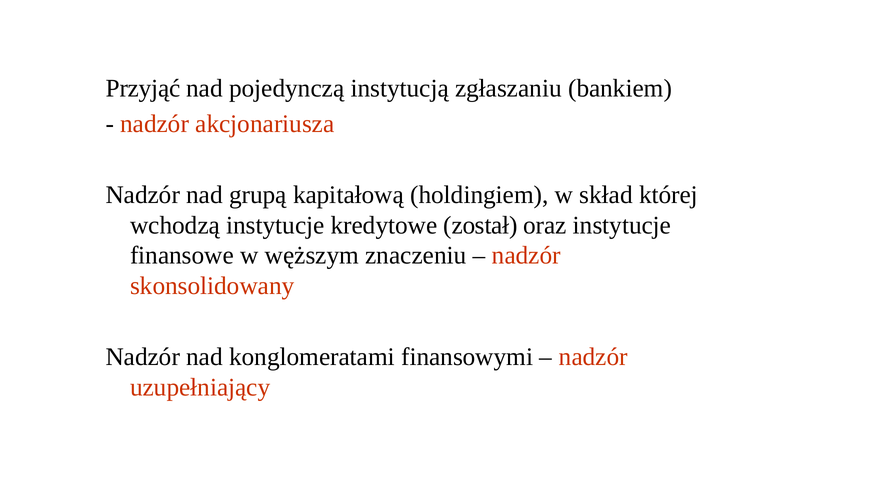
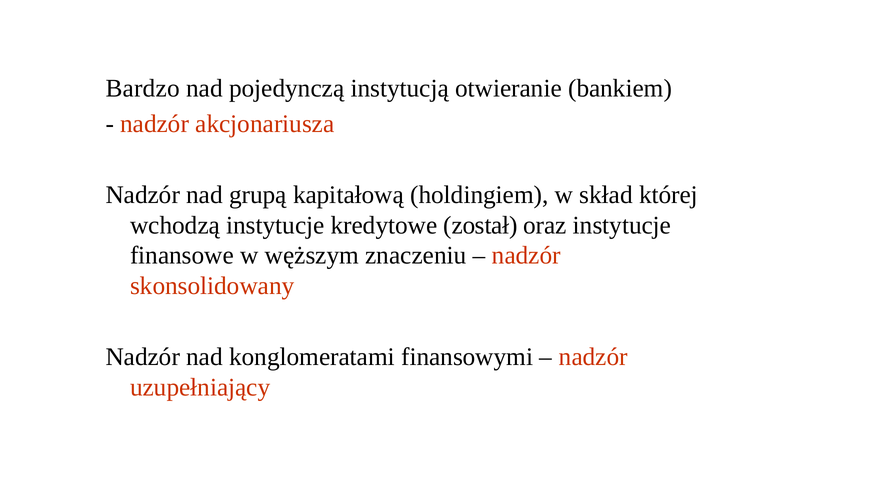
Przyjąć: Przyjąć -> Bardzo (143, 88)
zgłaszaniu: zgłaszaniu -> otwieranie (508, 88)
